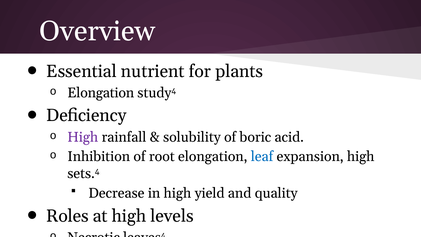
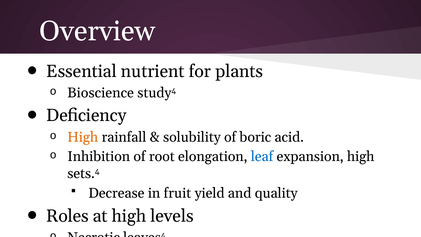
Elongation: Elongation -> Bioscience (101, 93)
High colour: purple -> orange (83, 137)
in high: high -> fruit (177, 193)
